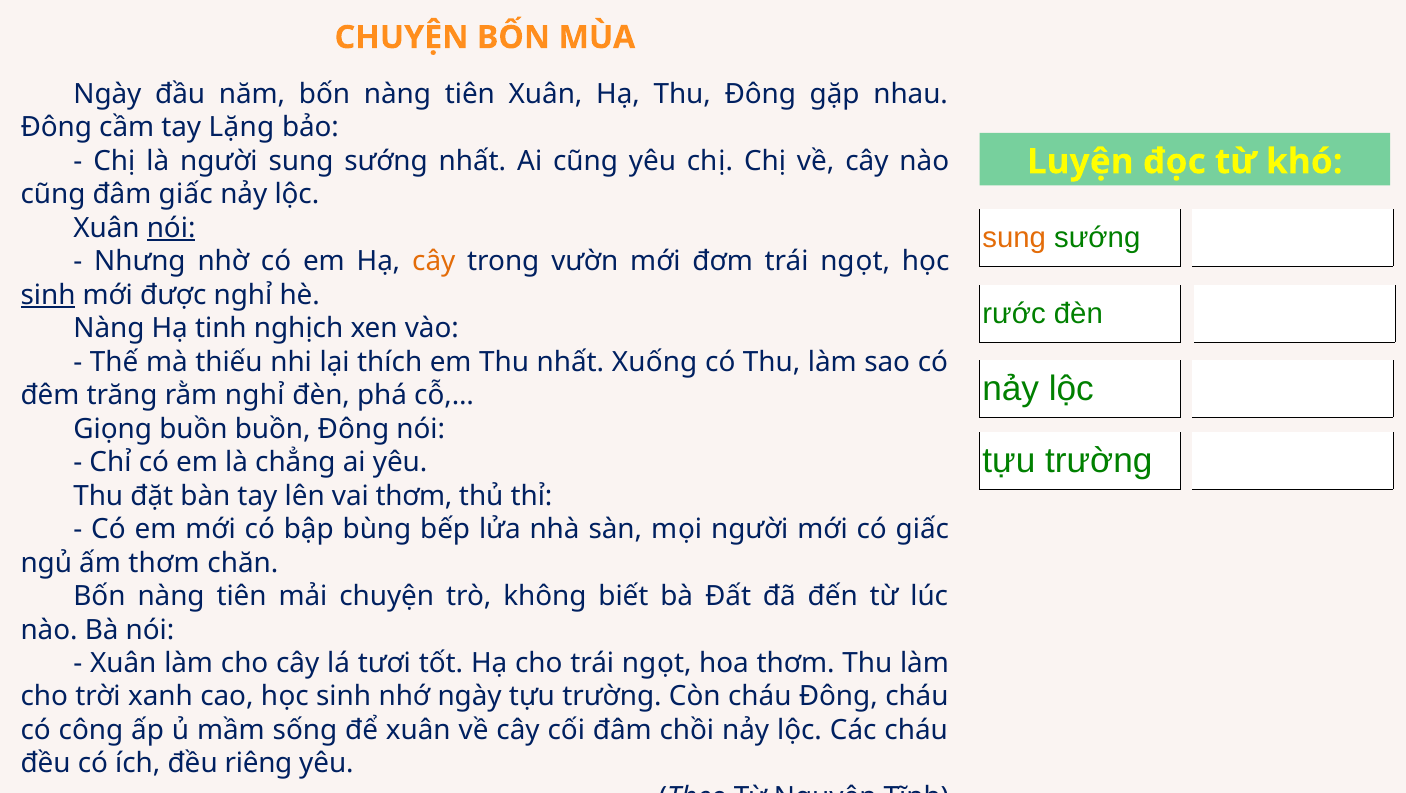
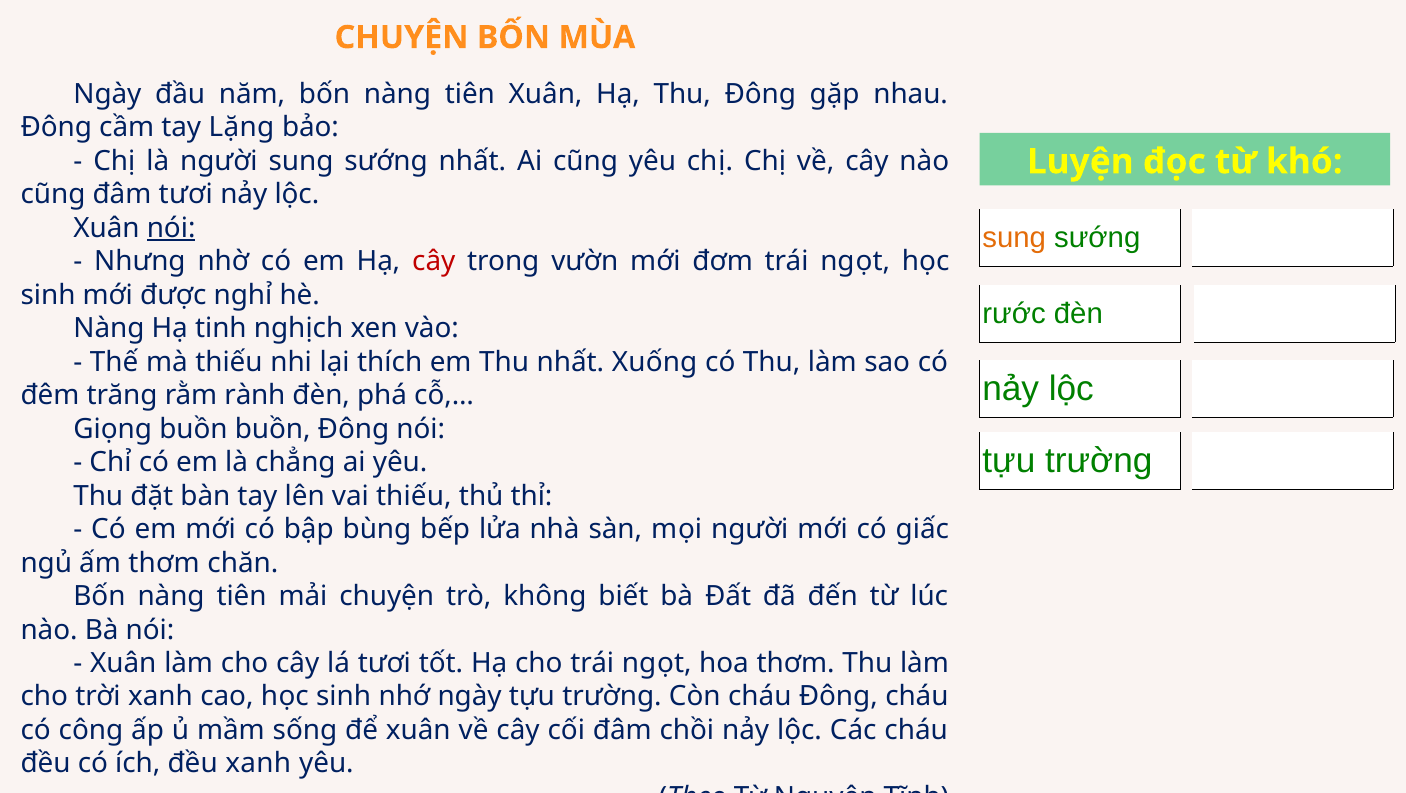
đâm giấc: giấc -> tươi (186, 195)
cây colour: orange -> red (434, 262)
sinh underline: present -> none (48, 295)
rằm nghỉ: nghỉ -> rành (255, 395)
vai thơm: thơm -> thiếu (414, 496)
đều riêng: riêng -> xanh (258, 764)
